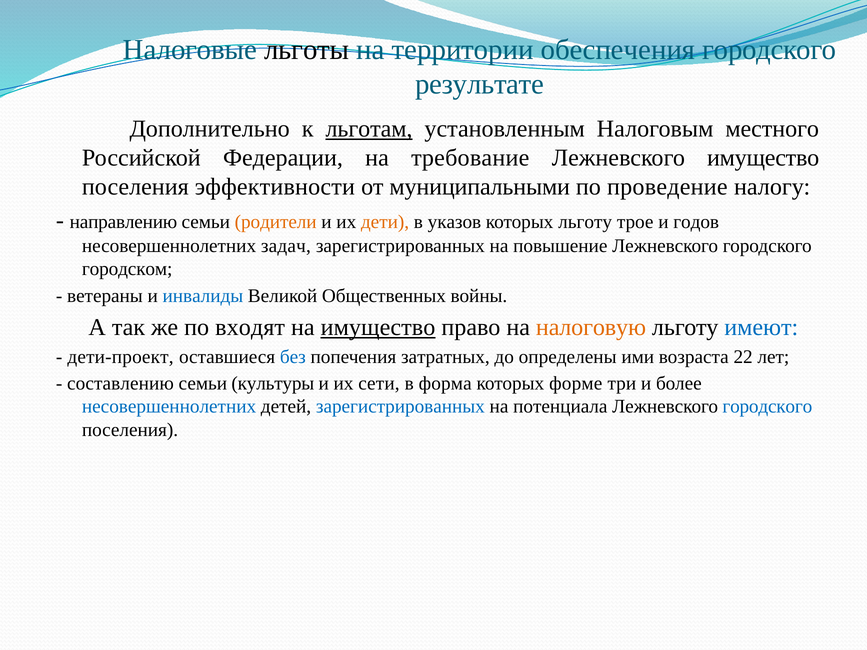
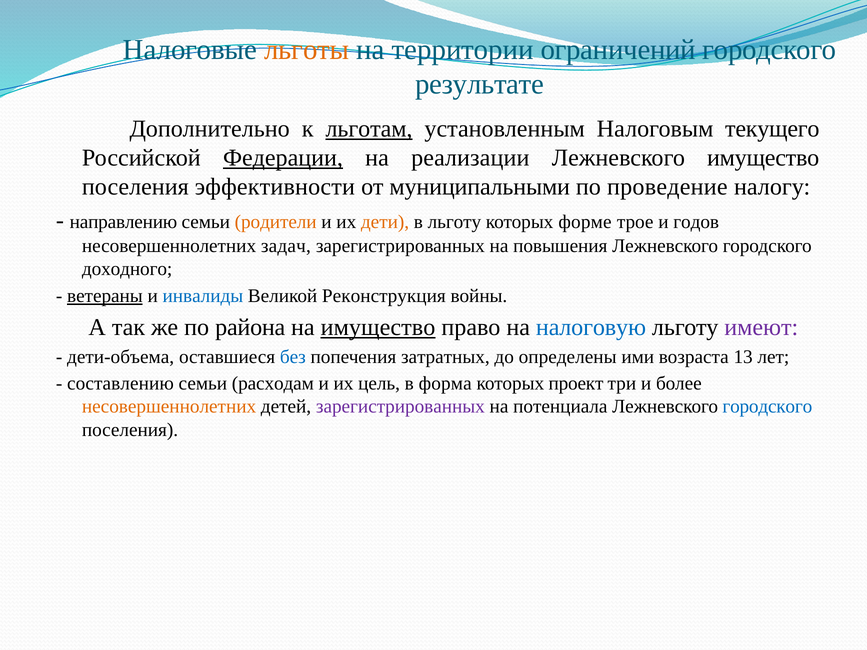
льготы colour: black -> orange (307, 50)
обеспечения: обеспечения -> ограничений (618, 50)
местного: местного -> текущего (772, 129)
Федерации underline: none -> present (283, 158)
требование: требование -> реализации (470, 158)
в указов: указов -> льготу (454, 222)
которых льготу: льготу -> форме (585, 222)
повышение: повышение -> повышения (560, 246)
городском: городском -> доходного (127, 269)
ветераны underline: none -> present (105, 296)
Общественных: Общественных -> Реконструкция (384, 296)
входят: входят -> района (250, 327)
налоговую colour: orange -> blue (591, 327)
имеют colour: blue -> purple (761, 327)
дети-проект: дети-проект -> дети-объема (121, 357)
22: 22 -> 13 (743, 357)
культуры: культуры -> расходам (273, 384)
сети: сети -> цель (379, 384)
форме: форме -> проект (576, 384)
несовершеннолетних colour: blue -> orange (169, 407)
зарегистрированных colour: blue -> purple (400, 407)
